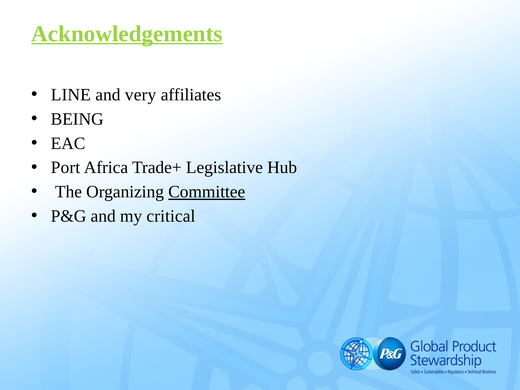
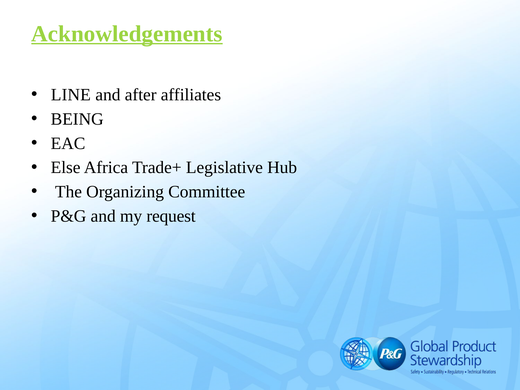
very: very -> after (141, 95)
Port: Port -> Else (66, 168)
Committee underline: present -> none (207, 192)
critical: critical -> request (171, 216)
